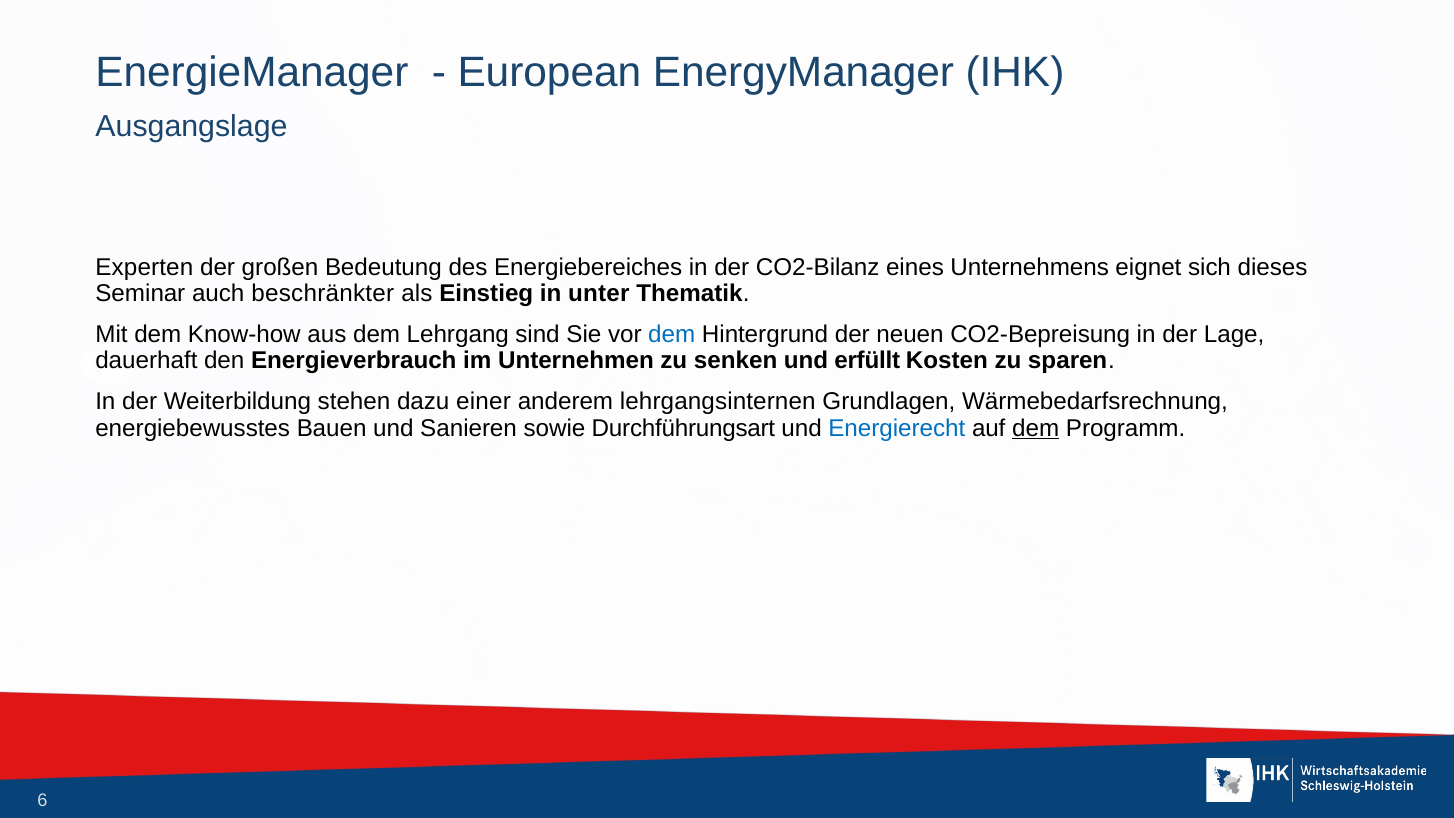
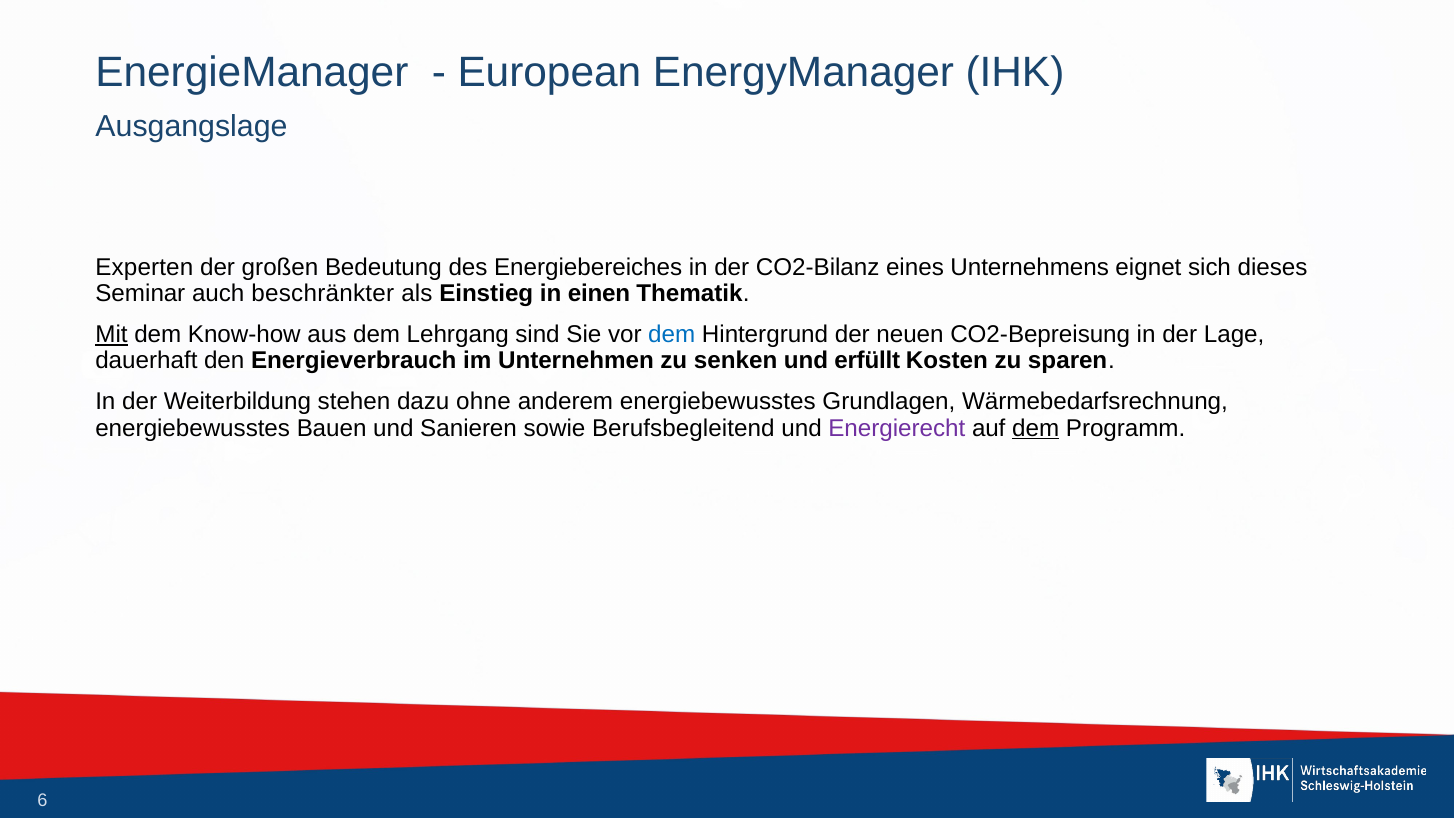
unter: unter -> einen (599, 293)
Mit underline: none -> present (112, 335)
einer: einer -> ohne (483, 402)
anderem lehrgangsinternen: lehrgangsinternen -> energiebewusstes (718, 402)
Durchführungsart: Durchführungsart -> Berufsbegleitend (683, 428)
Energierecht colour: blue -> purple (897, 428)
